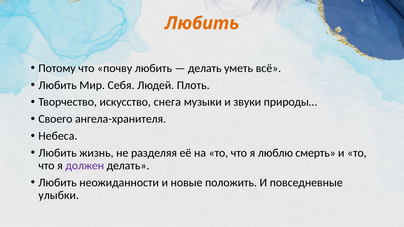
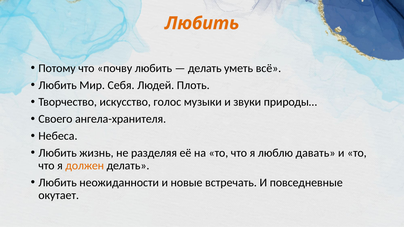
снега: снега -> голос (167, 102)
смерть: смерть -> давать (315, 153)
должен colour: purple -> orange (85, 166)
положить: положить -> встречать (231, 183)
улыбки: улыбки -> окутает (59, 195)
